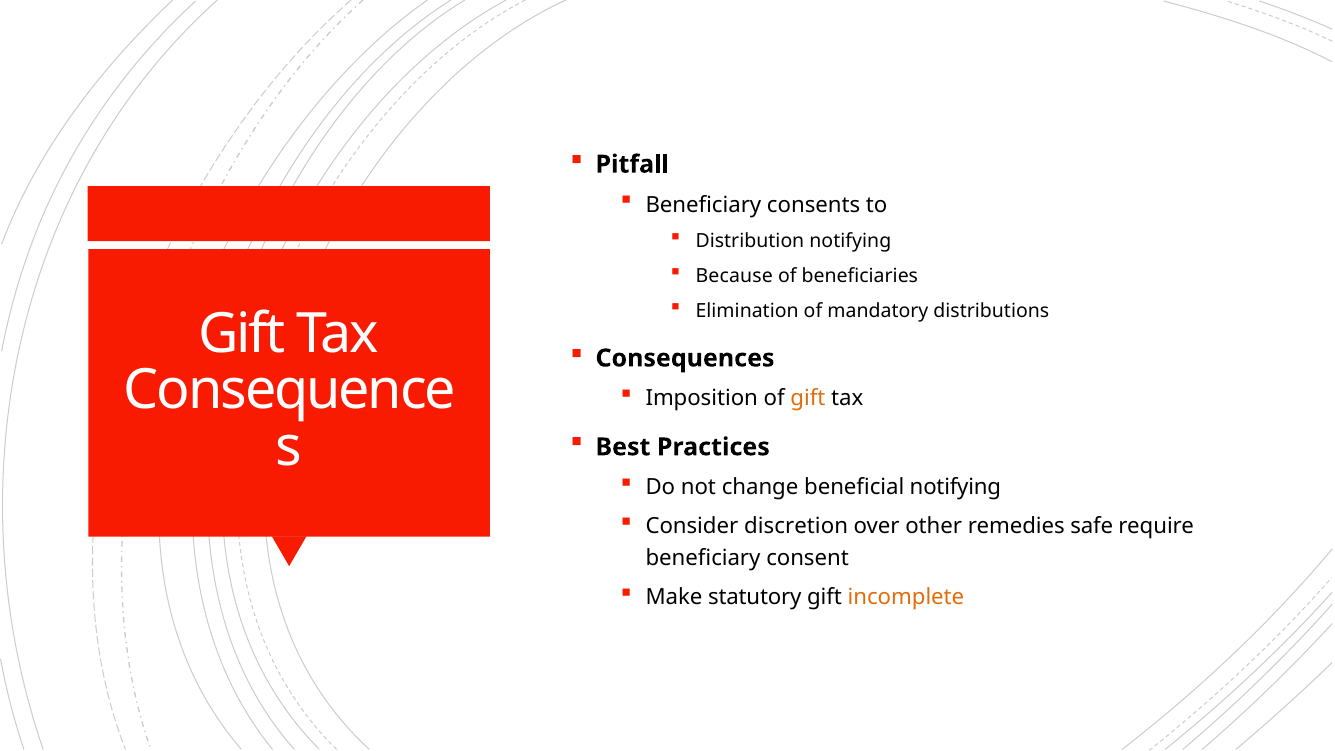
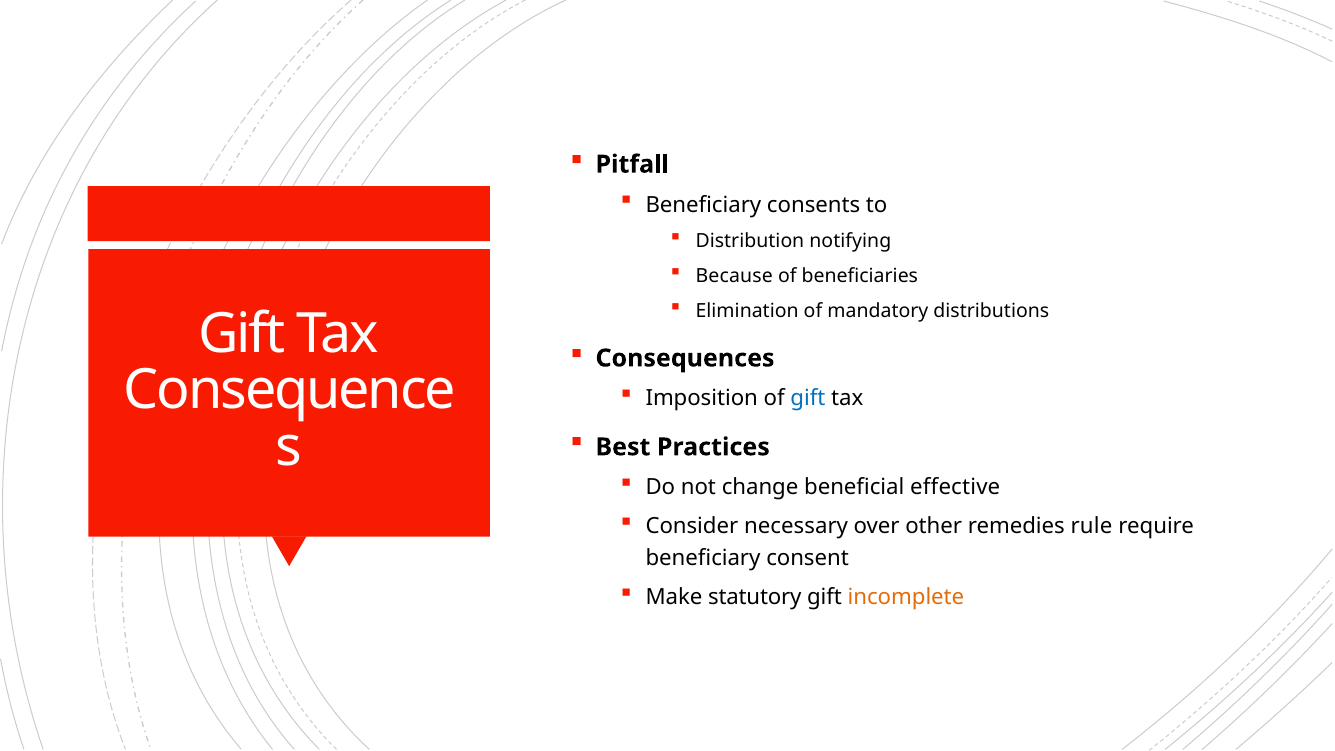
gift colour: orange -> blue (808, 399)
beneficial notifying: notifying -> effective (955, 487)
discretion: discretion -> necessary (796, 526)
safe: safe -> rule (1092, 526)
